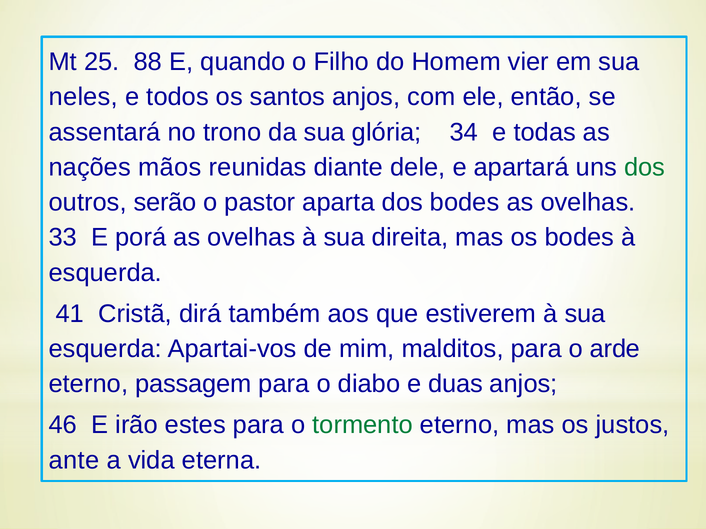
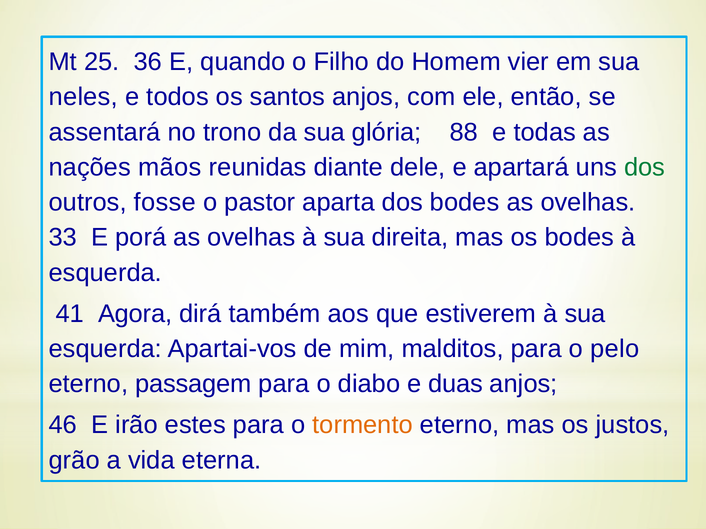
88: 88 -> 36 (148, 62)
34: 34 -> 88 (464, 132)
serão: serão -> fosse (165, 203)
Cristã: Cristã -> Agora (135, 314)
arde: arde -> pelo (615, 349)
tormento colour: green -> orange (363, 425)
ante: ante -> grão (74, 461)
